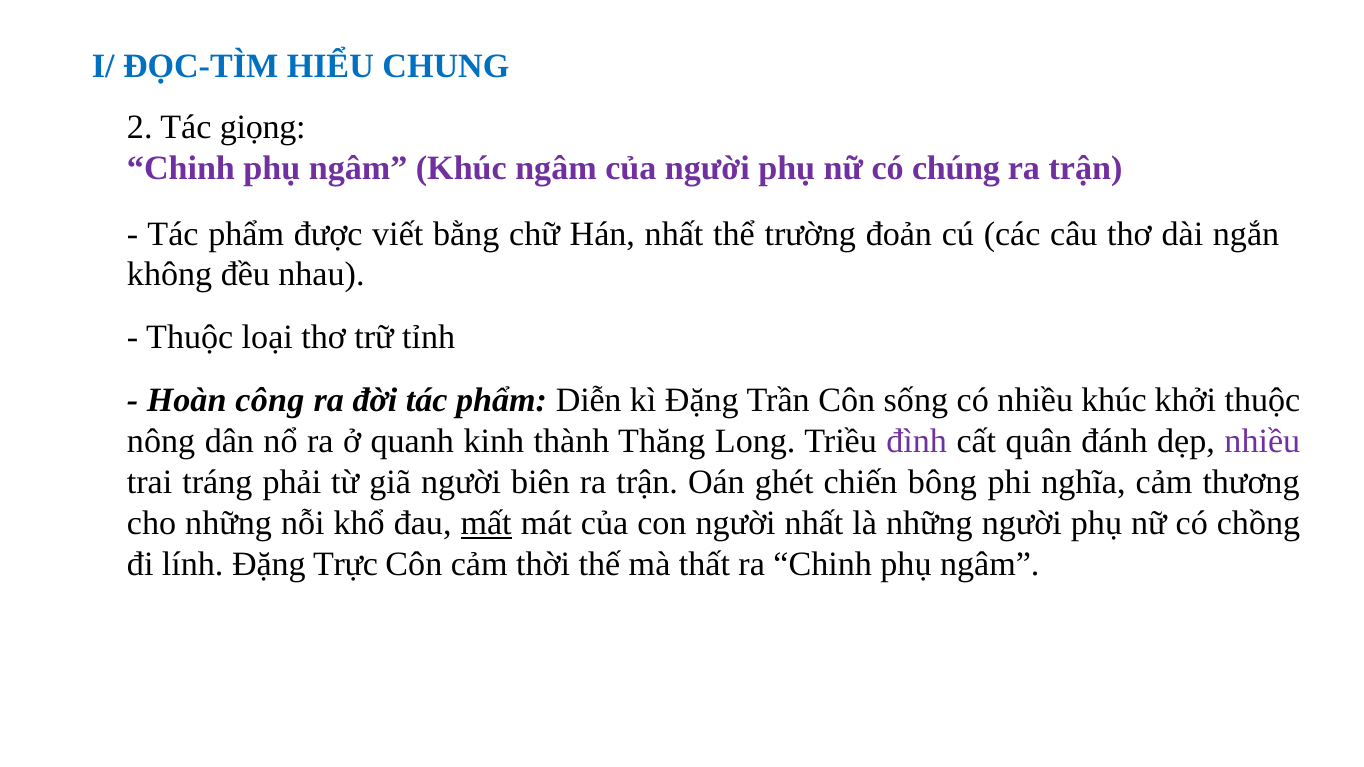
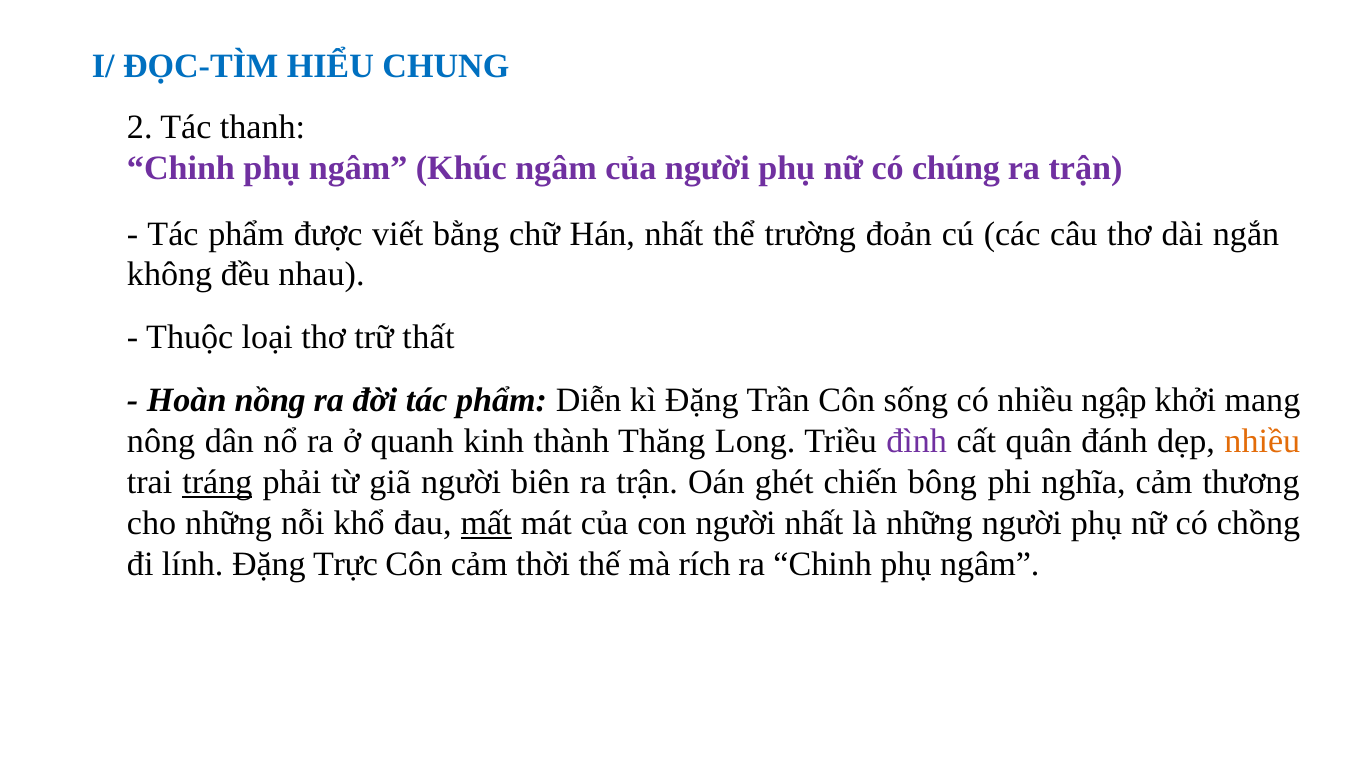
giọng: giọng -> thanh (263, 127)
tỉnh: tỉnh -> thất (429, 338)
công: công -> nồng (270, 401)
nhiều khúc: khúc -> ngập (1114, 401)
khởi thuộc: thuộc -> mang (1262, 401)
nhiều colour: purple -> orange (1262, 441)
tráng underline: none -> present (217, 482)
thất: thất -> rích (705, 564)
